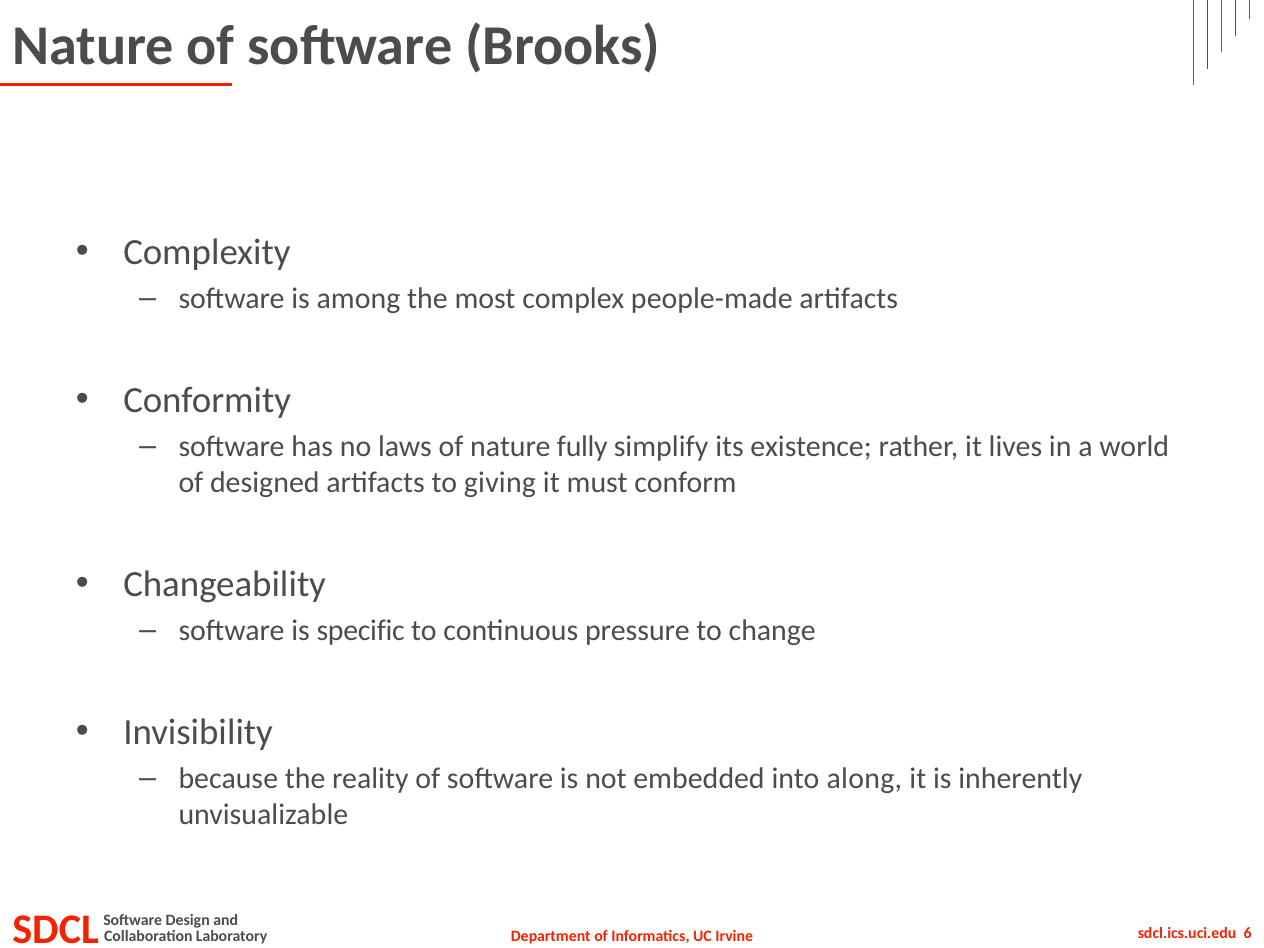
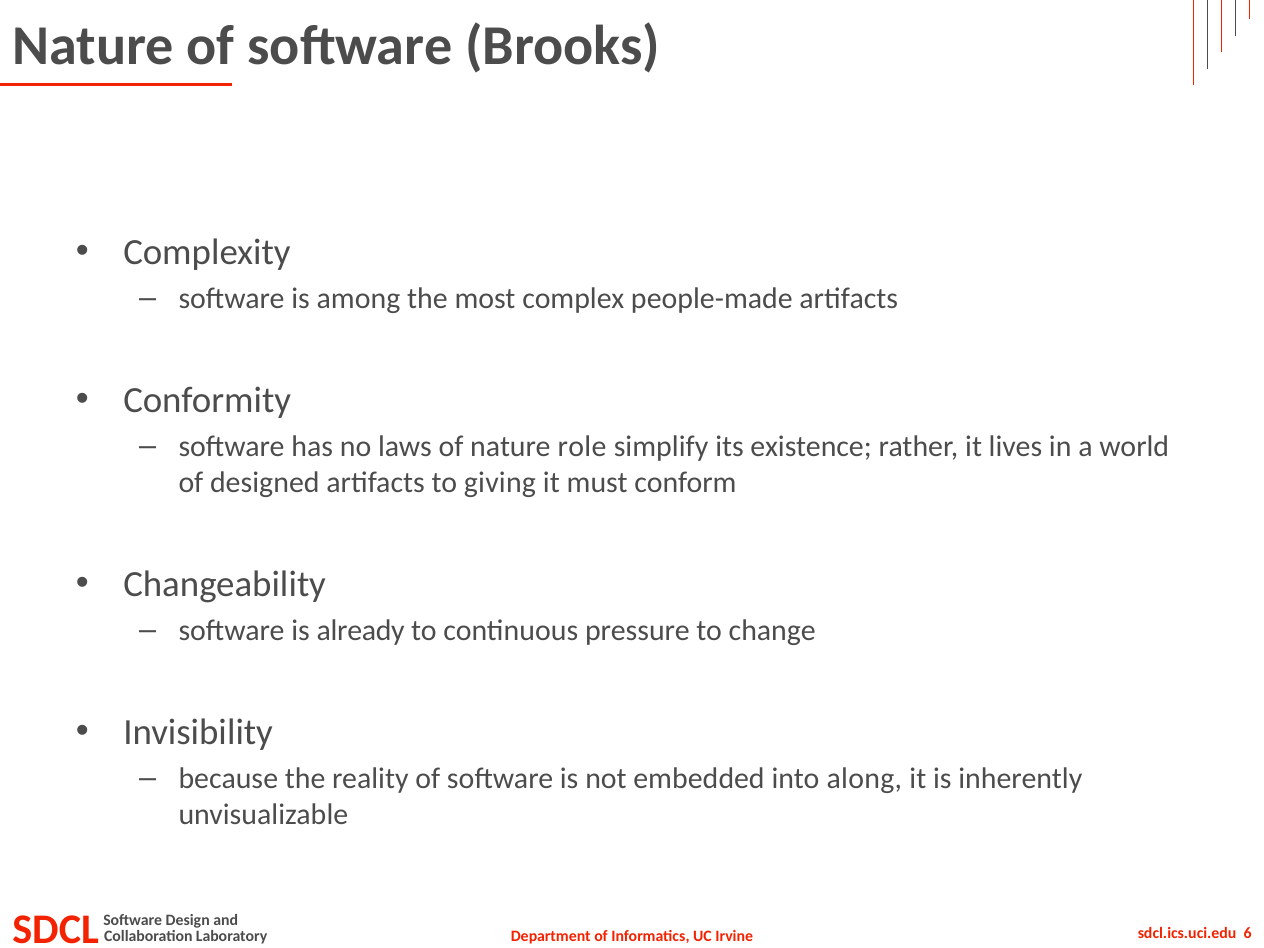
fully: fully -> role (582, 447)
specific: specific -> already (361, 631)
